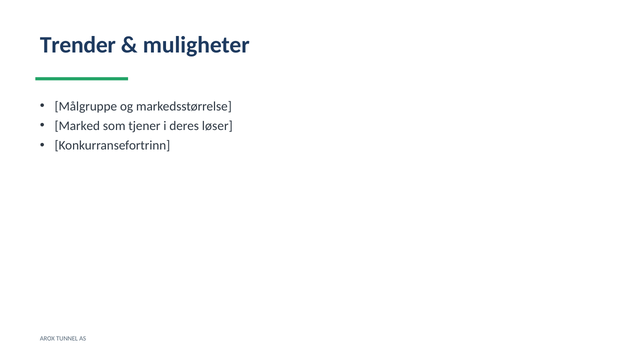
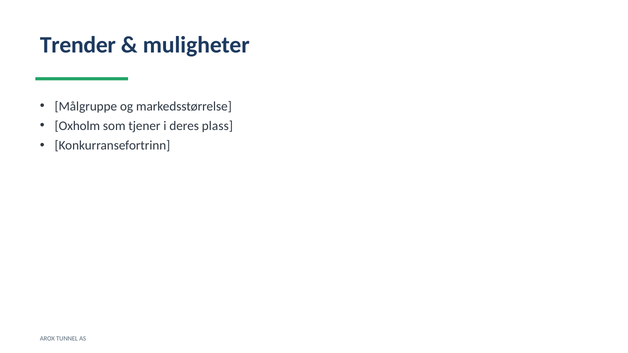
Marked: Marked -> Oxholm (77, 126)
løser: løser -> plass (217, 126)
